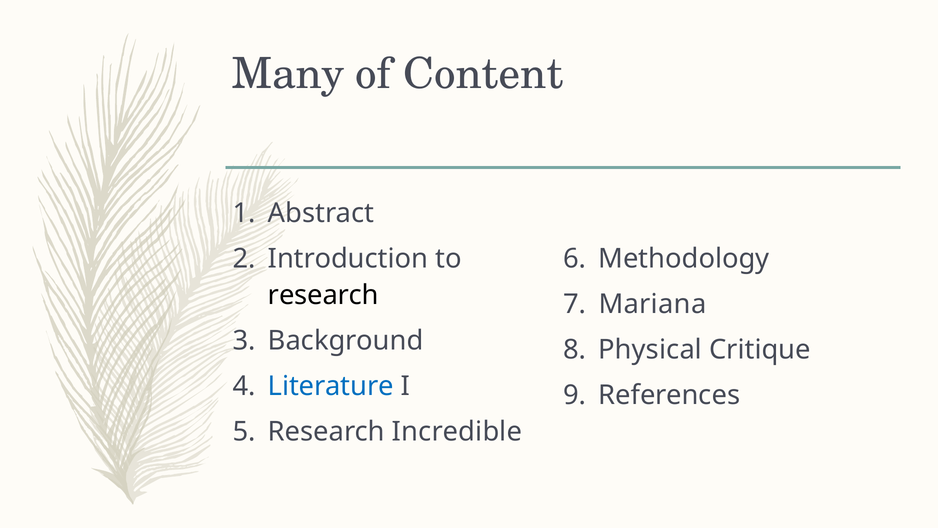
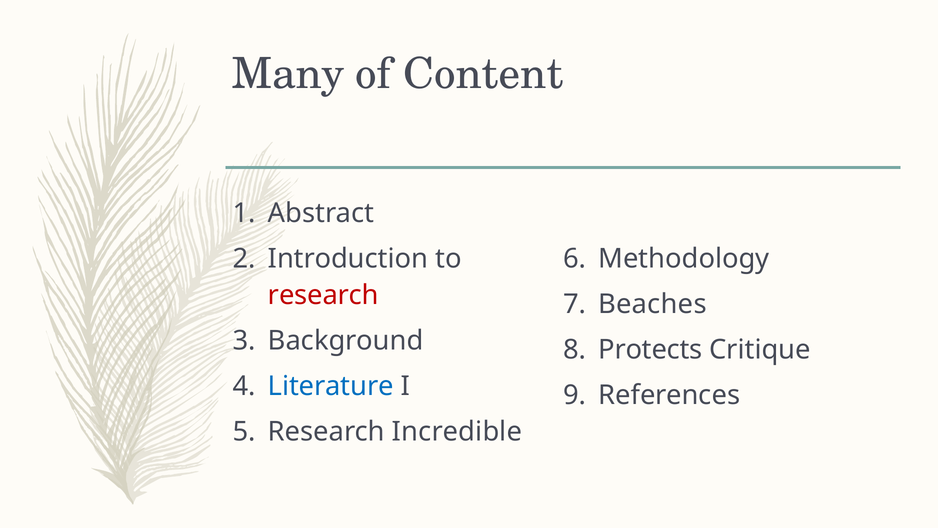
research colour: black -> red (323, 295)
Mariana: Mariana -> Beaches (652, 304)
Physical: Physical -> Protects (650, 350)
